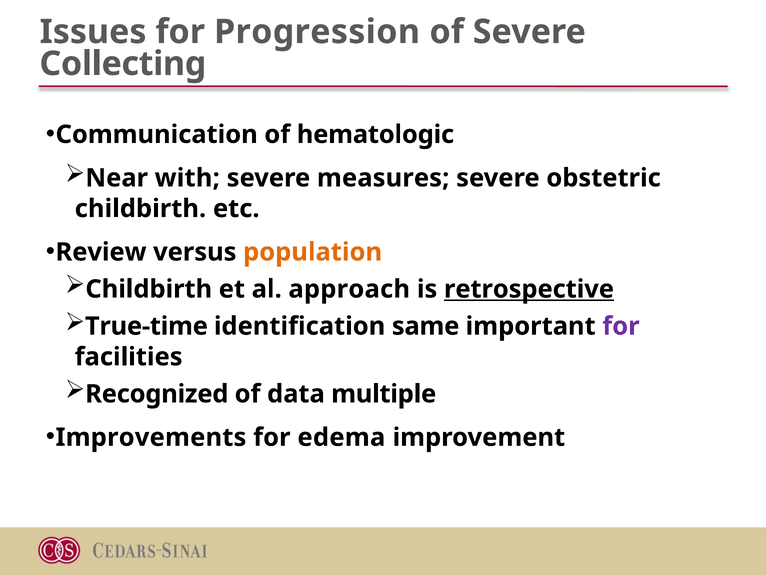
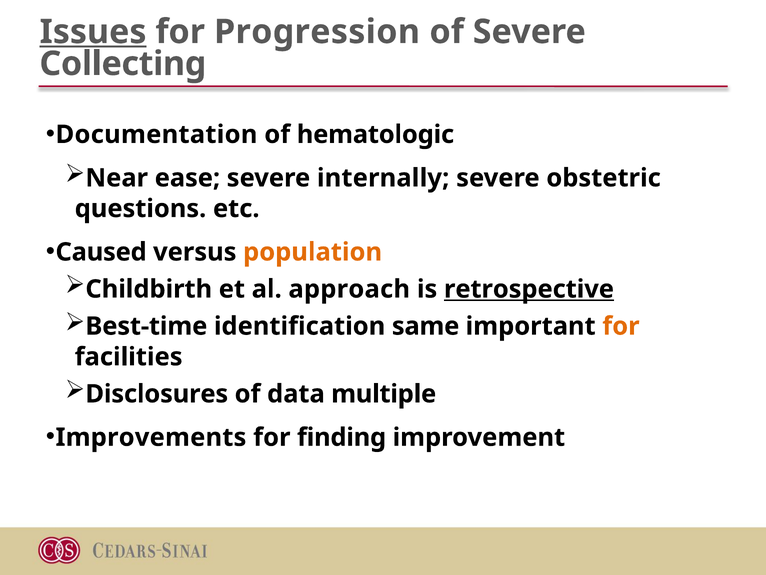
Issues underline: none -> present (93, 32)
Communication: Communication -> Documentation (156, 134)
with: with -> ease (187, 178)
measures: measures -> internally (383, 178)
childbirth: childbirth -> questions (140, 208)
Review: Review -> Caused (101, 252)
True-time: True-time -> Best-time (146, 326)
for colour: purple -> orange (621, 326)
Recognized: Recognized -> Disclosures (157, 394)
edema: edema -> finding (342, 437)
